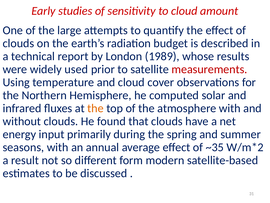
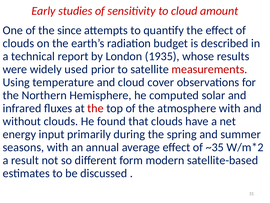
large: large -> since (69, 30)
1989: 1989 -> 1935 (162, 56)
the colour: orange -> red (96, 108)
